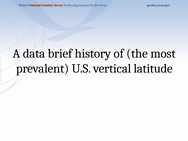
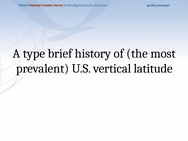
data: data -> type (34, 53)
